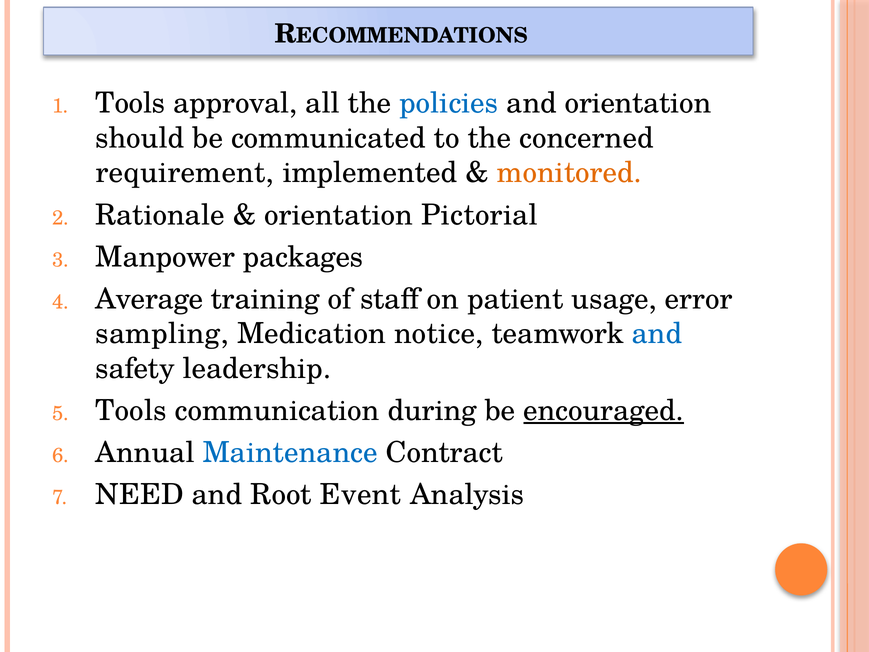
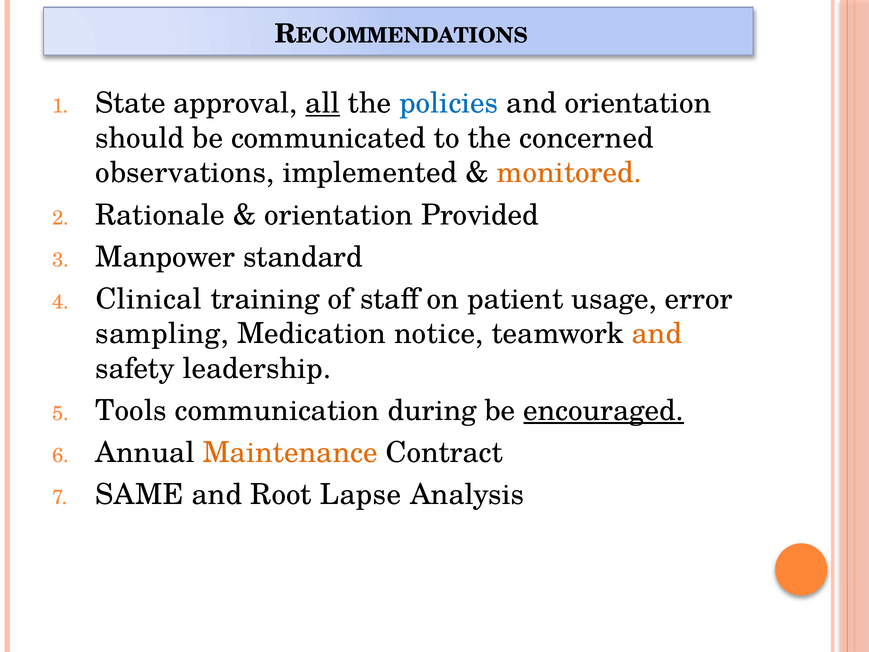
Tools: Tools -> State (130, 103)
all underline: none -> present (323, 103)
requirement: requirement -> observations (185, 173)
Pictorial: Pictorial -> Provided (480, 215)
packages: packages -> standard (303, 257)
Average: Average -> Clinical (149, 299)
and colour: blue -> orange (657, 334)
Maintenance colour: blue -> orange (290, 452)
NEED: NEED -> SAME (140, 494)
Event: Event -> Lapse (361, 494)
